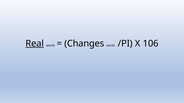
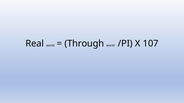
Real underline: present -> none (35, 44)
Changes: Changes -> Through (84, 44)
106: 106 -> 107 (151, 44)
